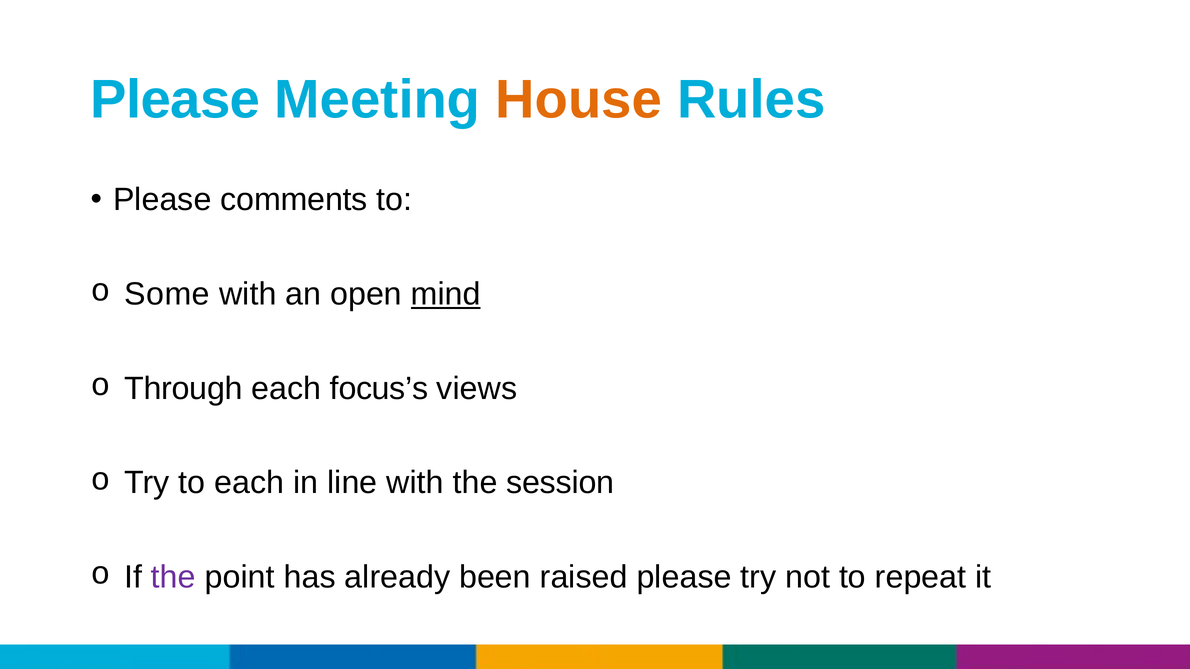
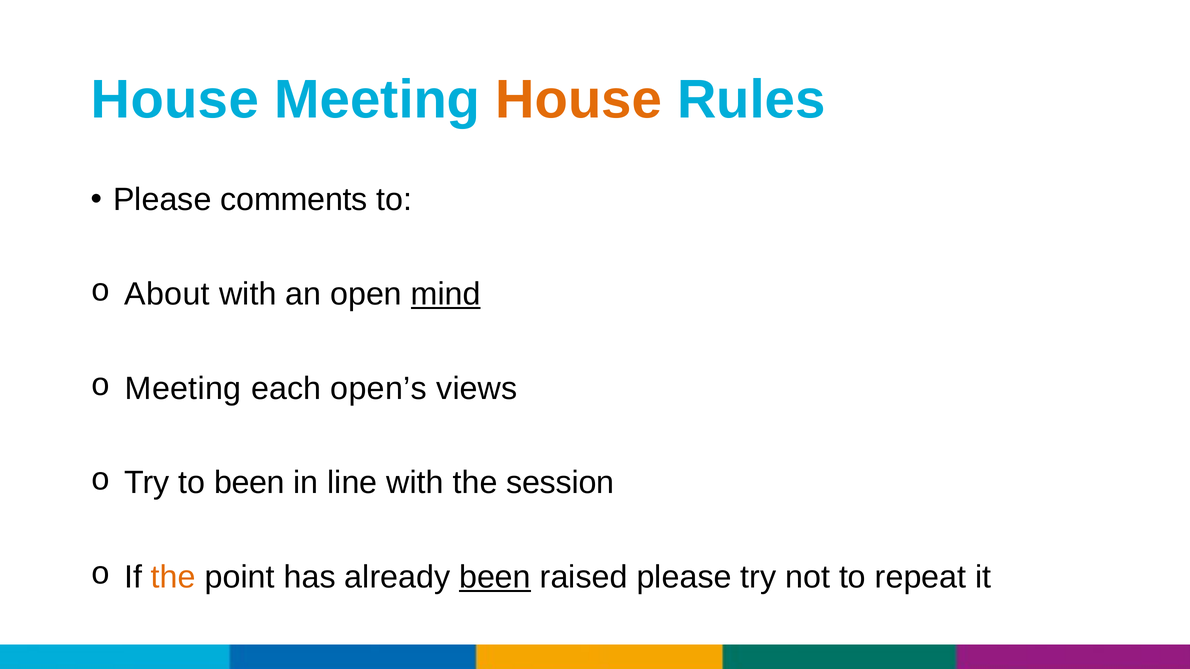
Please: Please -> House (175, 100)
Some: Some -> About (167, 294)
Through: Through -> Meeting (183, 389)
focus’s: focus’s -> open’s (379, 389)
to each: each -> been (249, 483)
the colour: purple -> orange (173, 577)
been underline: none -> present (495, 577)
